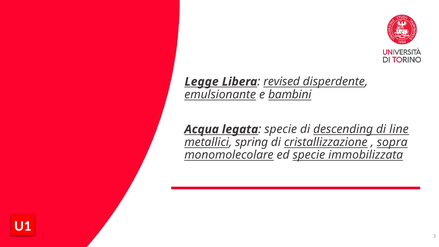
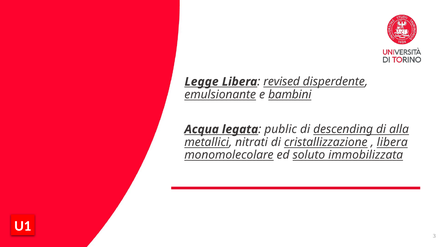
specie: specie -> public (281, 129)
line: line -> alla (399, 129)
spring: spring -> nitrati (251, 142)
sopra: sopra -> libera (392, 142)
ed specie: specie -> soluto (309, 155)
